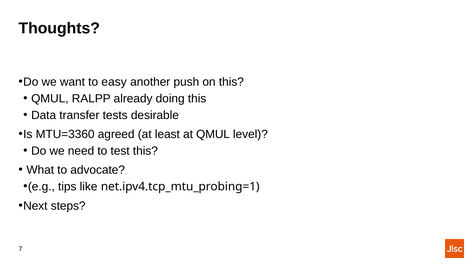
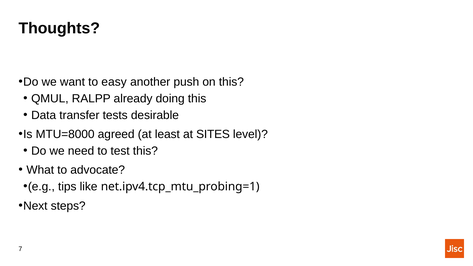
MTU=3360: MTU=3360 -> MTU=8000 (65, 134)
at QMUL: QMUL -> SITES (213, 134)
